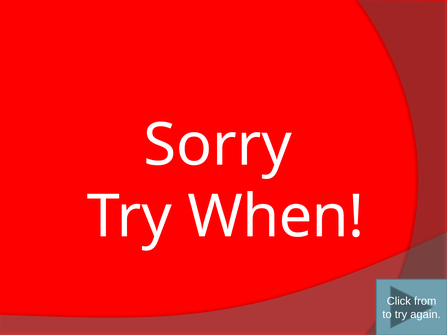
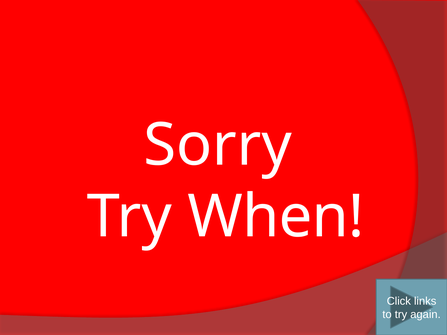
from: from -> links (425, 301)
